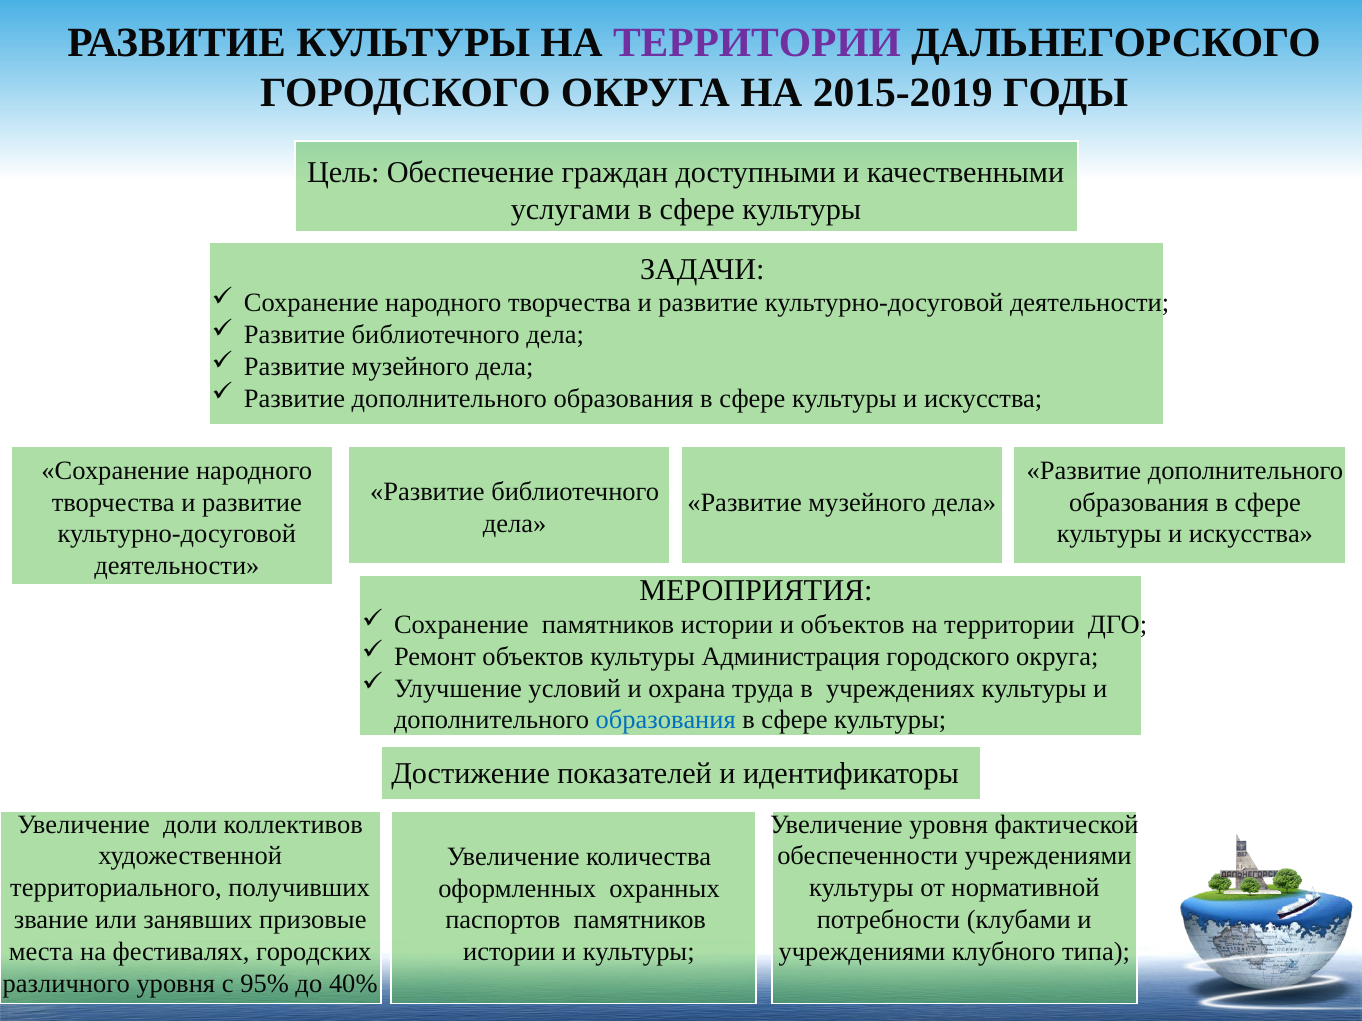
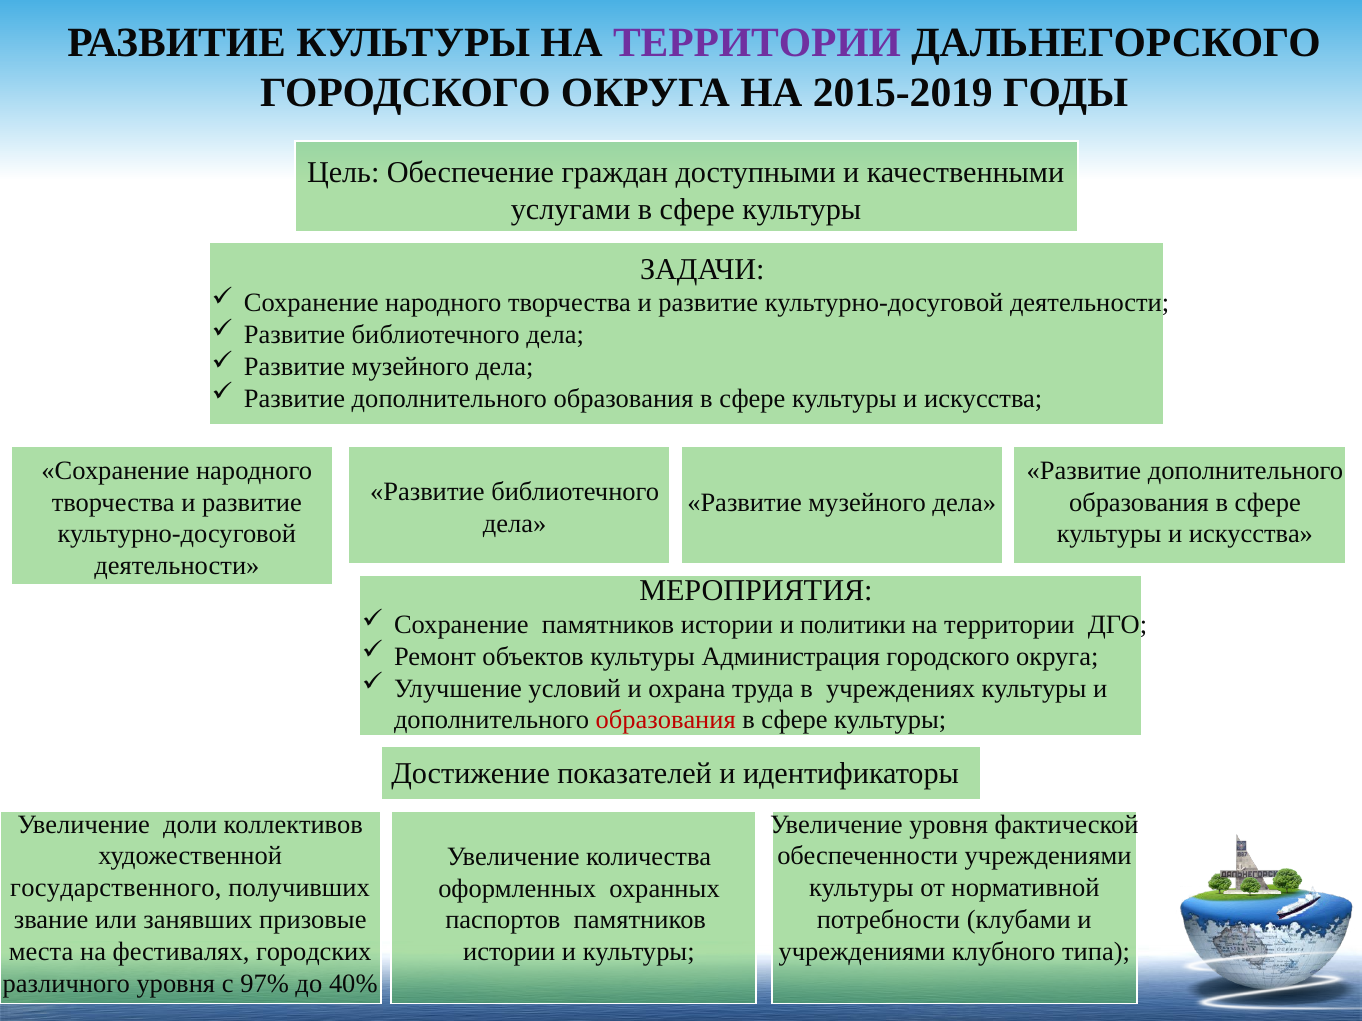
и объектов: объектов -> политики (853, 625)
образования colour: blue -> red (666, 720)
территориального: территориального -> государственного (116, 888)
95%: 95% -> 97% (265, 984)
